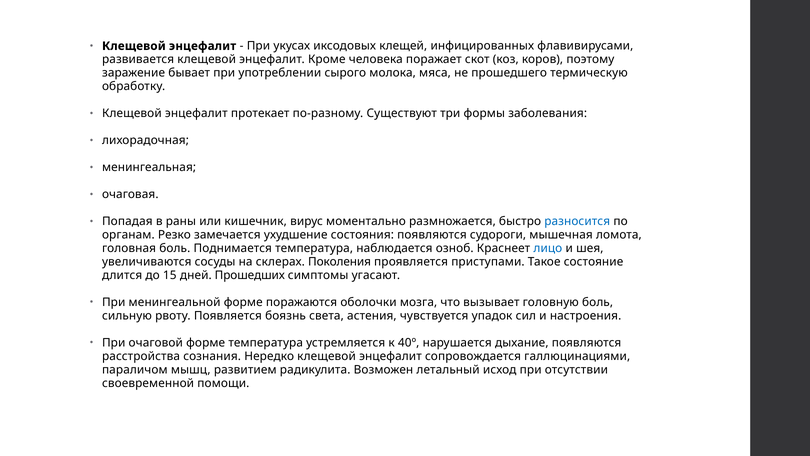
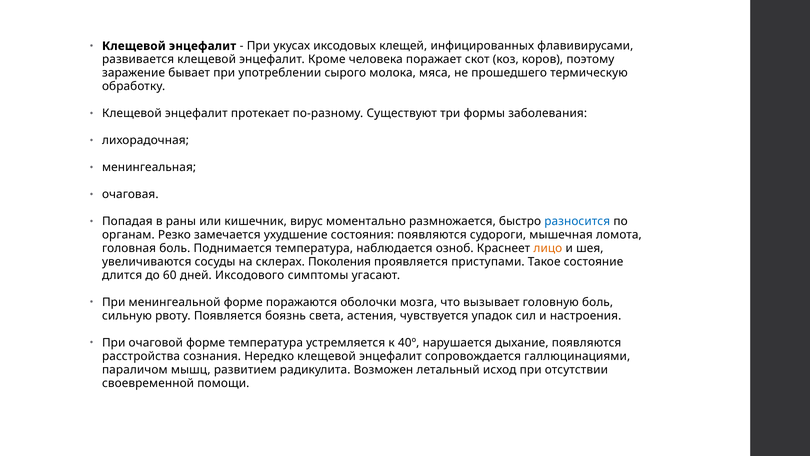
лицо colour: blue -> orange (548, 248)
15: 15 -> 60 (170, 275)
Прошедших: Прошедших -> Иксодового (250, 275)
